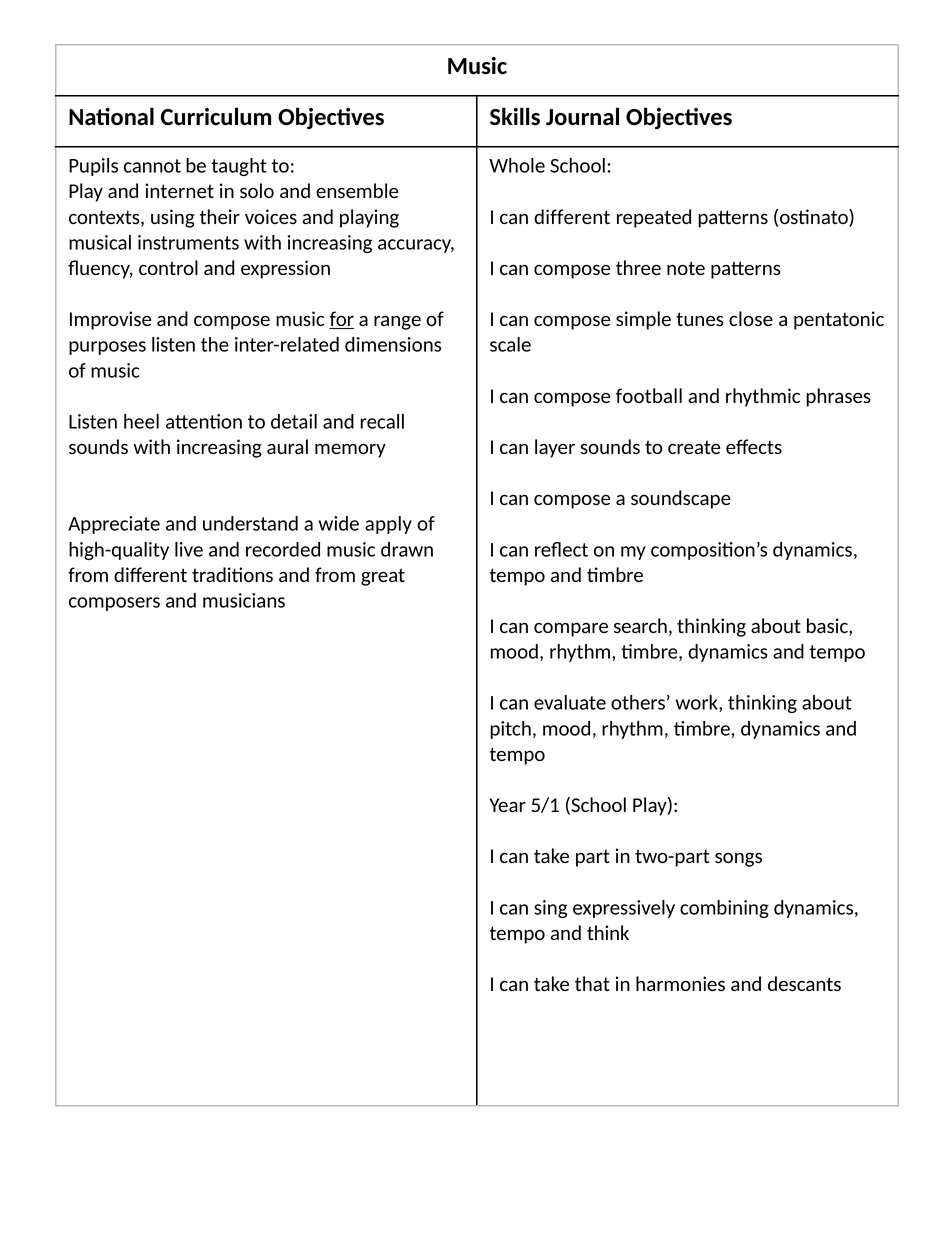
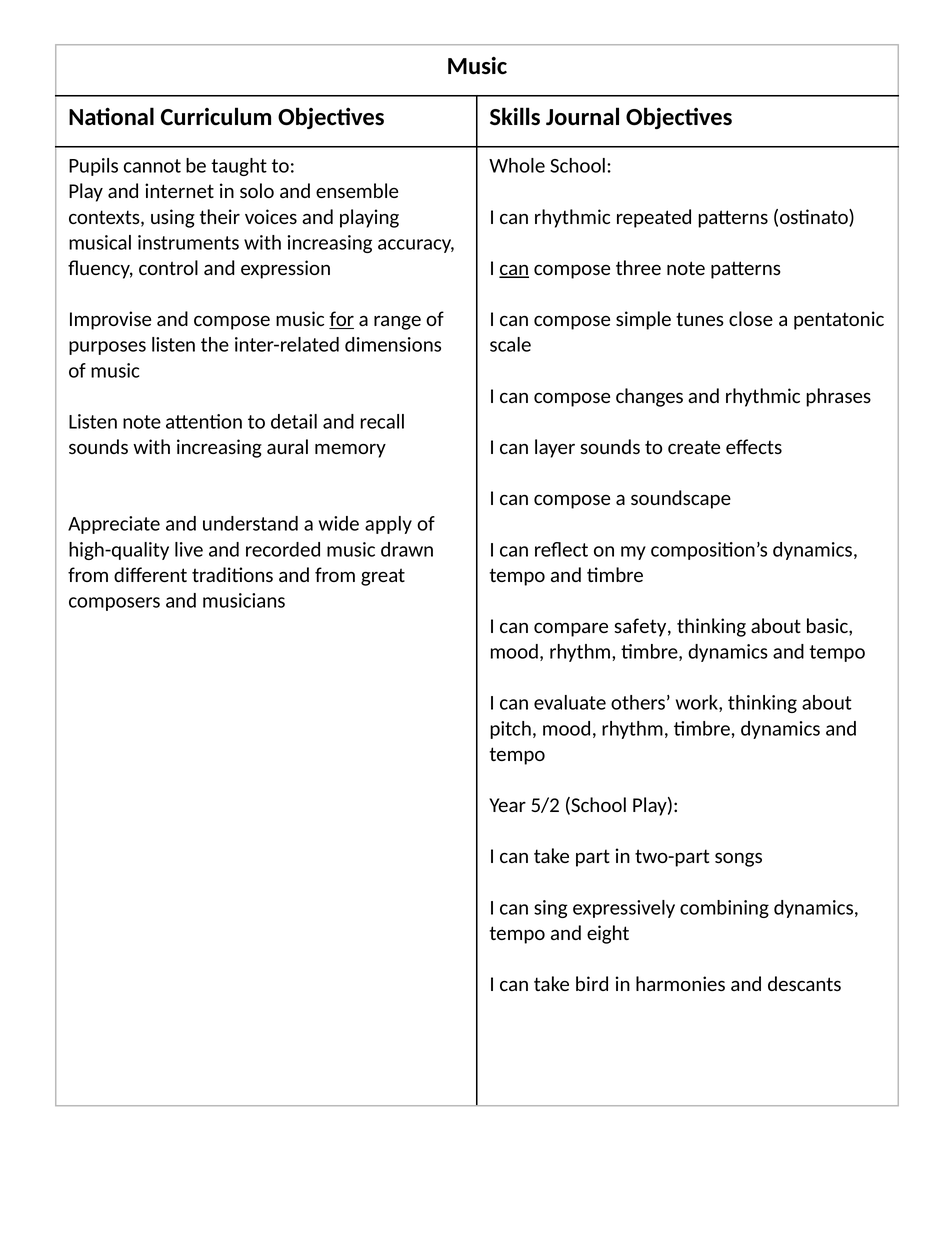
can different: different -> rhythmic (572, 217)
can underline: none -> present (514, 268)
football: football -> changes (650, 396)
Listen heel: heel -> note (142, 422)
search: search -> safety (643, 626)
5/1: 5/1 -> 5/2 (545, 805)
think: think -> eight (608, 933)
that: that -> bird (592, 984)
